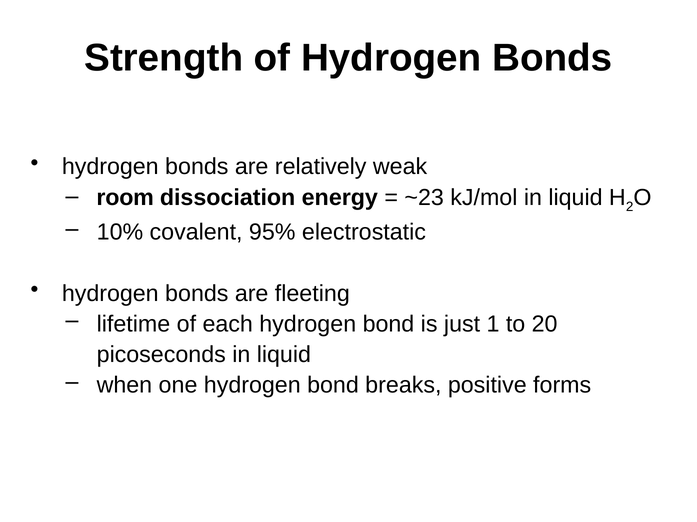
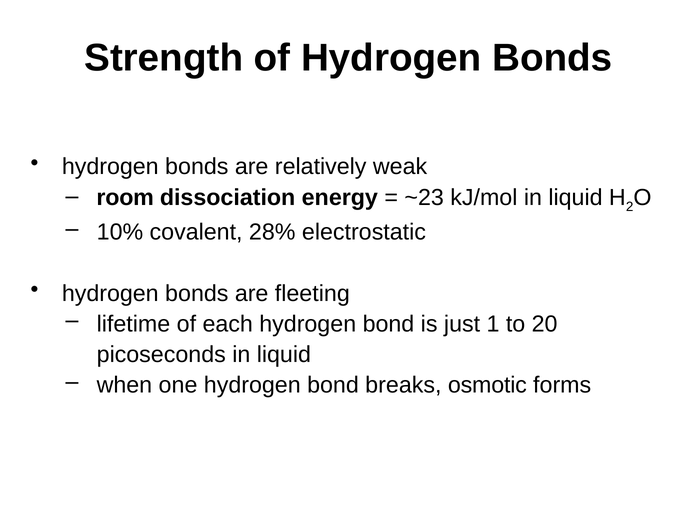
95%: 95% -> 28% (272, 233)
positive: positive -> osmotic (487, 386)
